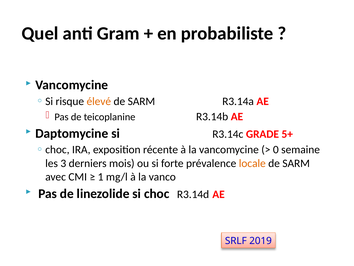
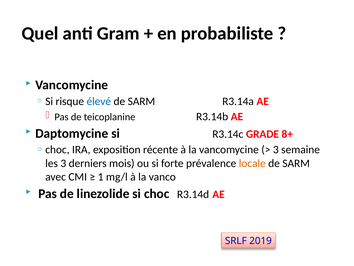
élevé colour: orange -> blue (99, 101)
5+: 5+ -> 8+ (287, 134)
0: 0 -> 3 (276, 149)
